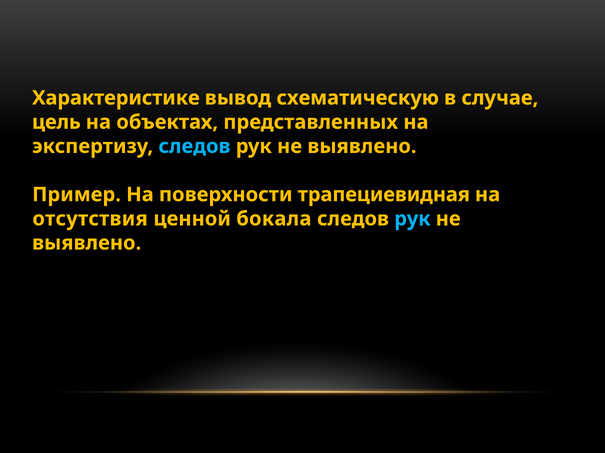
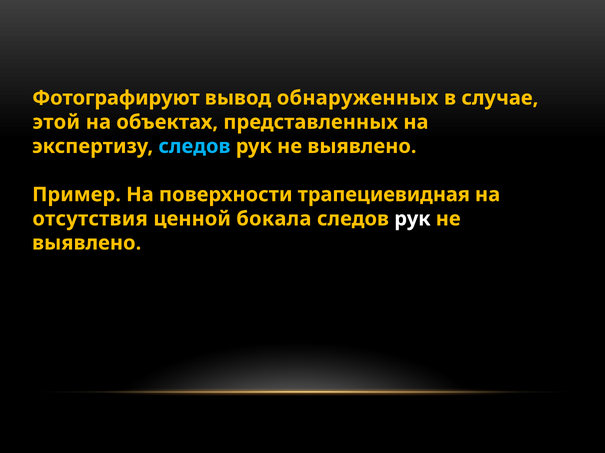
Характеристике: Характеристике -> Фотографируют (116, 98)
схематическую: схематическую -> обнаруженных (358, 98)
цель: цель -> этой (56, 122)
рук colour: light blue -> white (412, 219)
